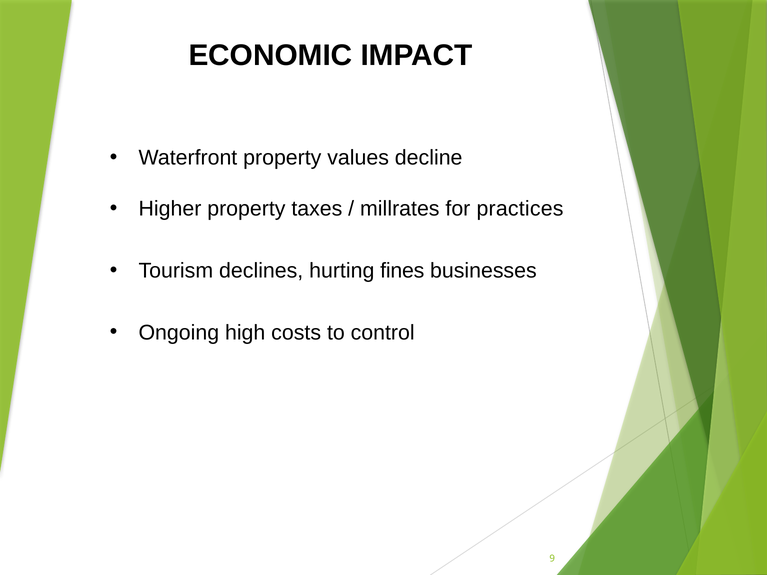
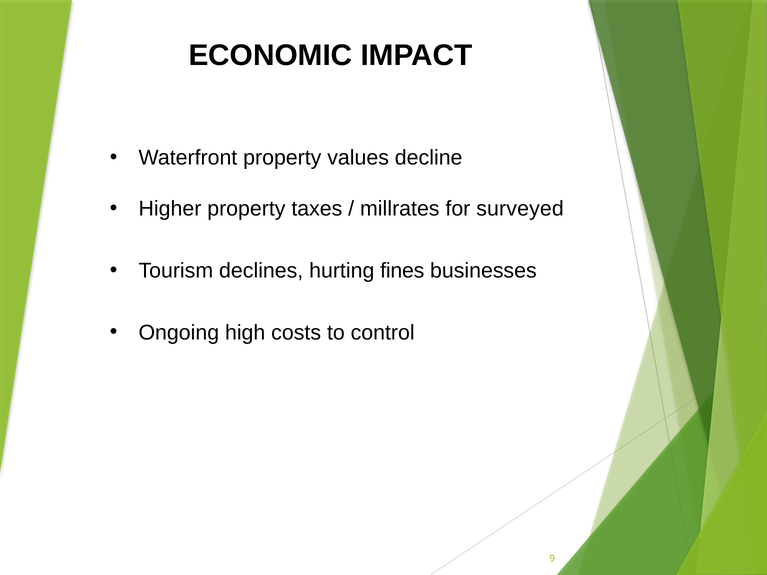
practices: practices -> surveyed (520, 209)
